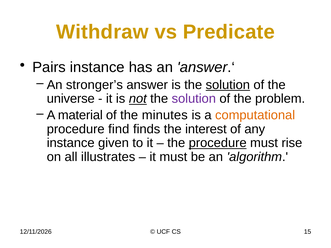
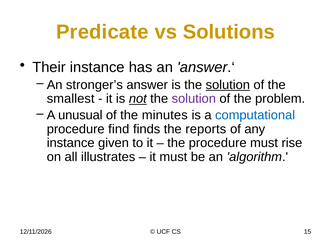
Withdraw: Withdraw -> Predicate (102, 32)
Predicate: Predicate -> Solutions (229, 32)
Pairs: Pairs -> Their (49, 67)
universe: universe -> smallest (71, 99)
material: material -> unusual (80, 115)
computational colour: orange -> blue (255, 115)
interest: interest -> reports (206, 129)
procedure underline: present -> none (218, 143)
